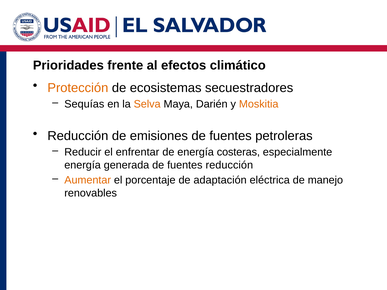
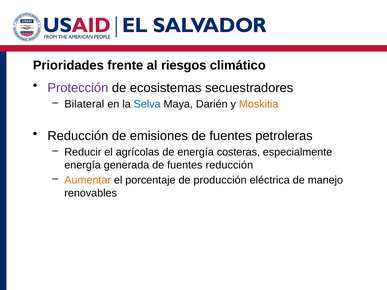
efectos: efectos -> riesgos (184, 65)
Protección colour: orange -> purple (78, 88)
Sequías: Sequías -> Bilateral (84, 104)
Selva colour: orange -> blue (147, 104)
enfrentar: enfrentar -> agrícolas (138, 152)
adaptación: adaptación -> producción (220, 180)
